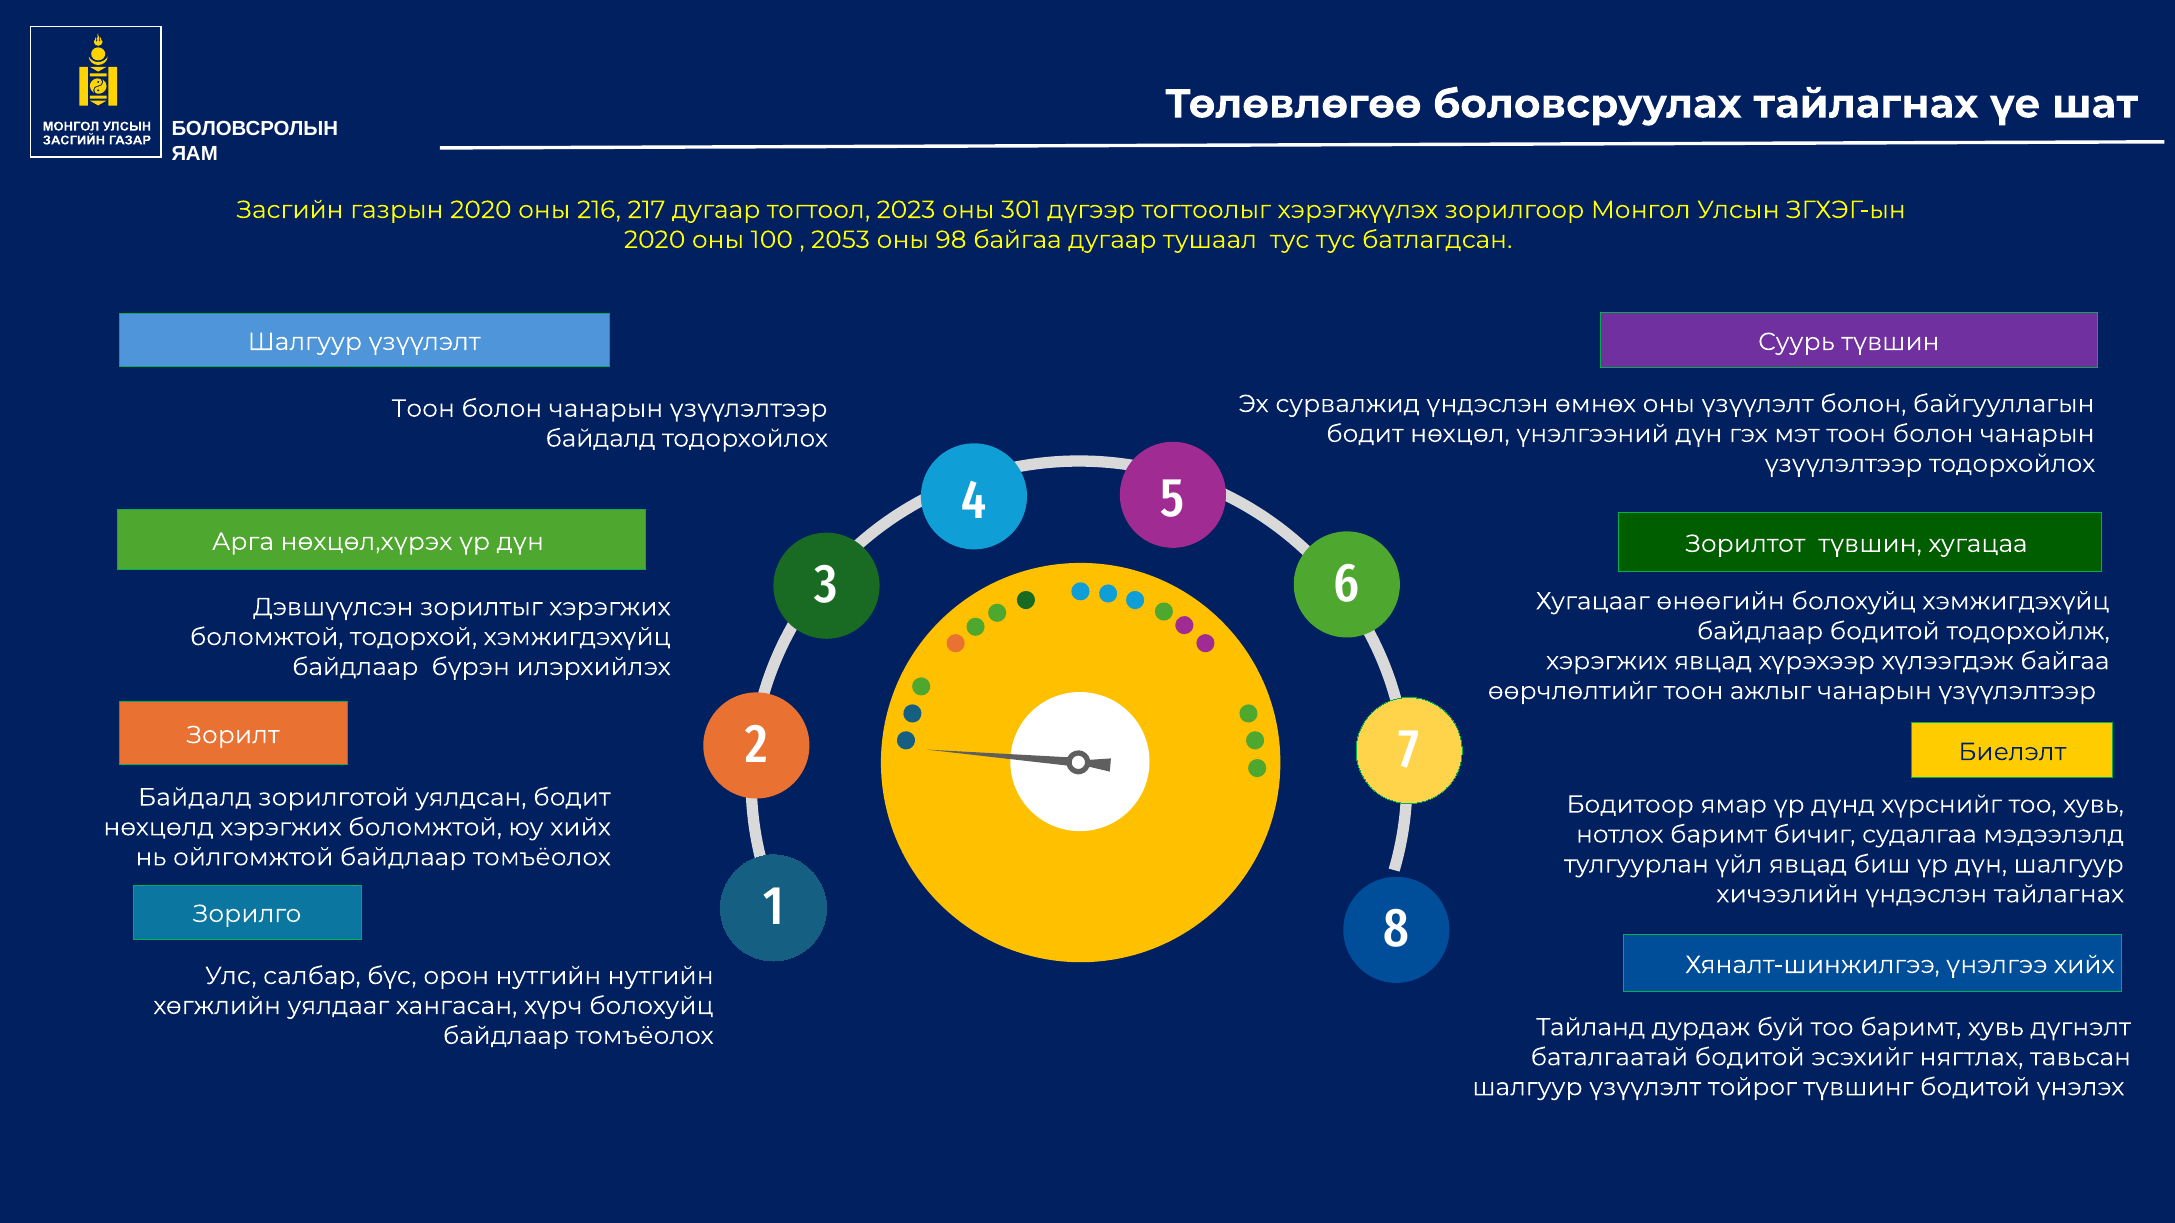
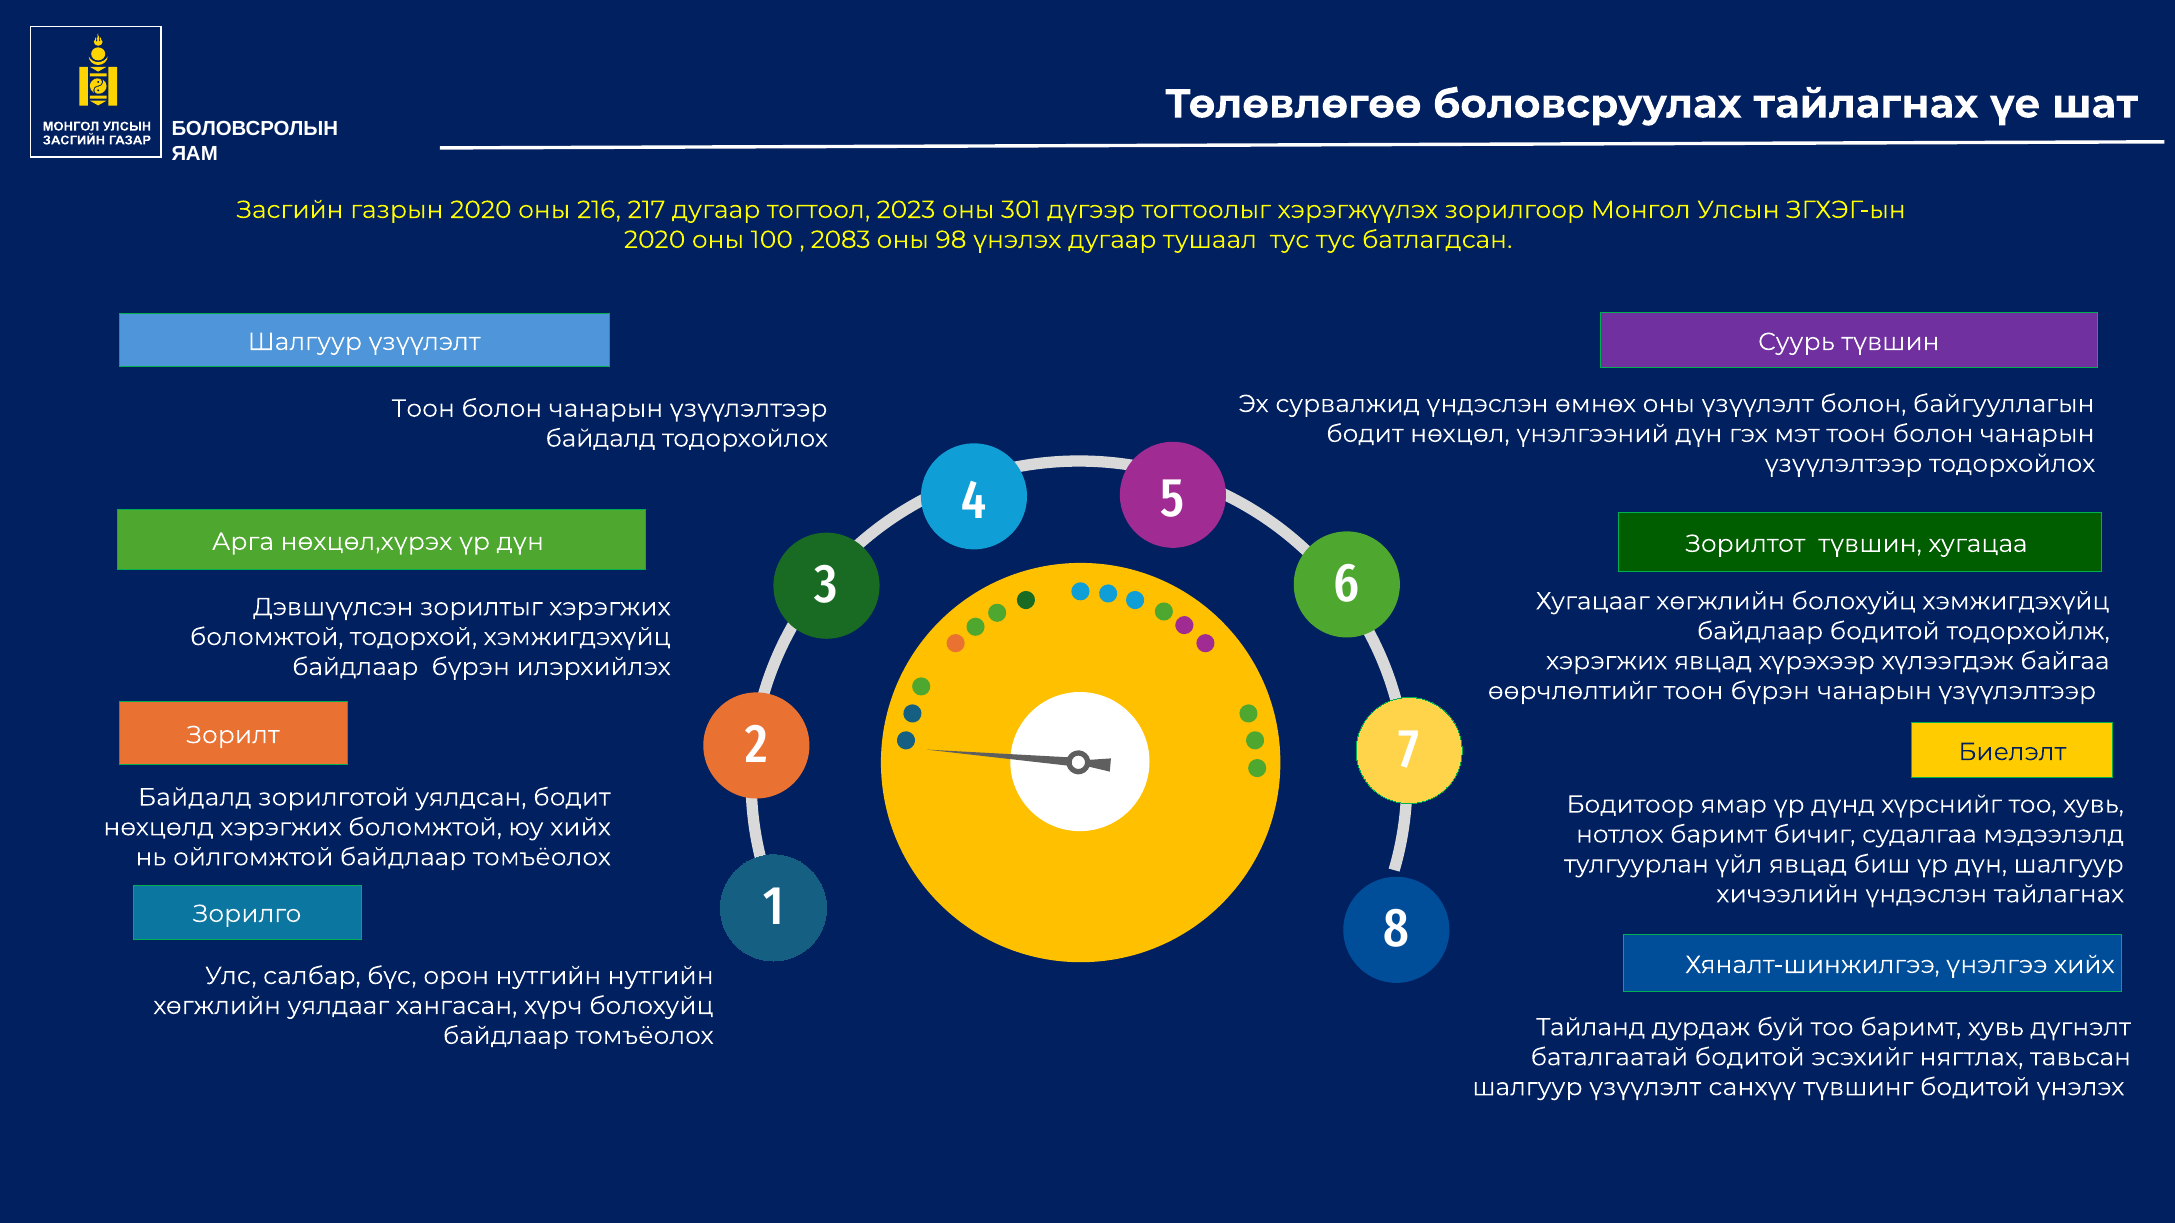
2053: 2053 -> 2083 (841, 240)
98 байгаа: байгаа -> үнэлэх (1017, 240)
Хугацааг өнөөгийн: өнөөгийн -> хөгжлийн (1721, 601)
тоон ажлыг: ажлыг -> бүрэн (1770, 691)
тойрог: тойрог -> санхүү (1752, 1087)
